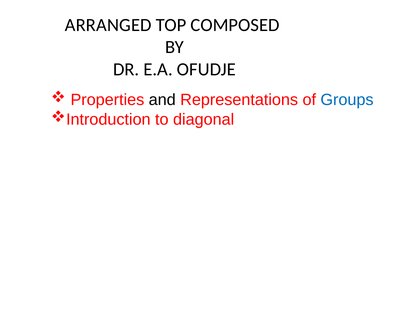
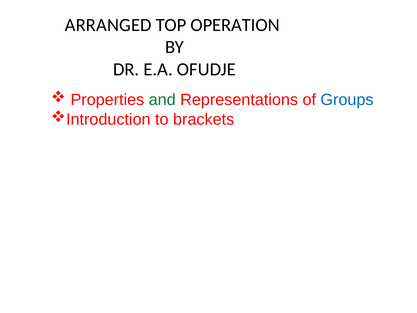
COMPOSED: COMPOSED -> OPERATION (235, 25)
and colour: black -> green (162, 100)
diagonal: diagonal -> brackets (204, 119)
